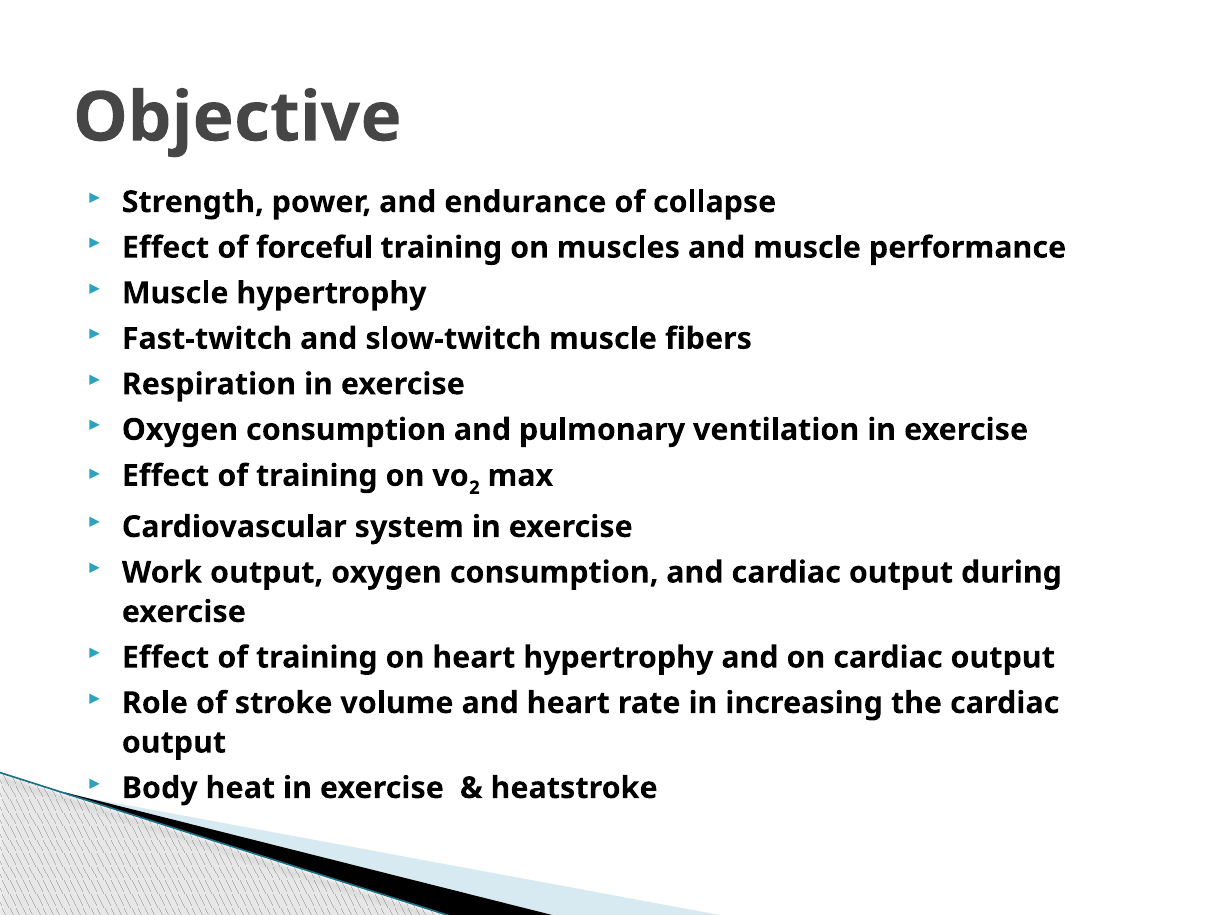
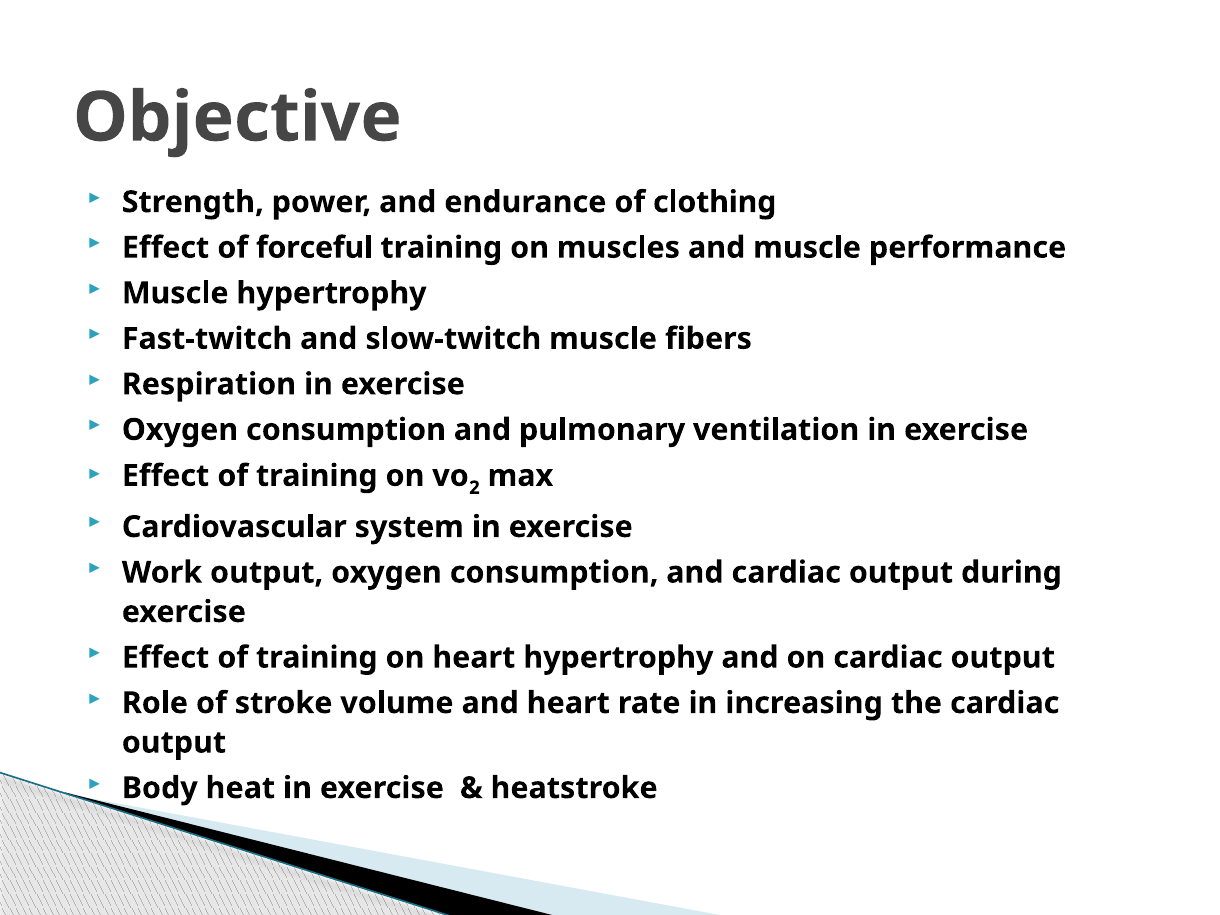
collapse: collapse -> clothing (715, 202)
